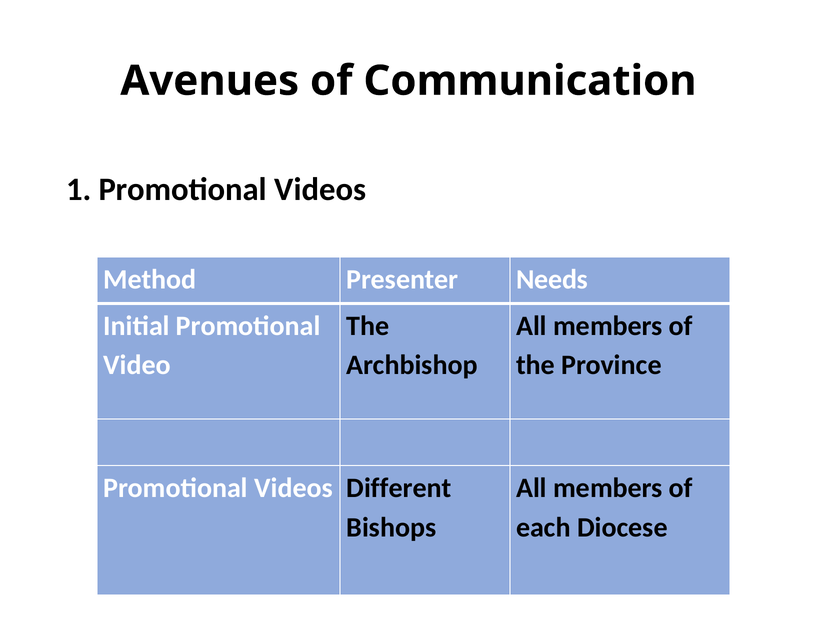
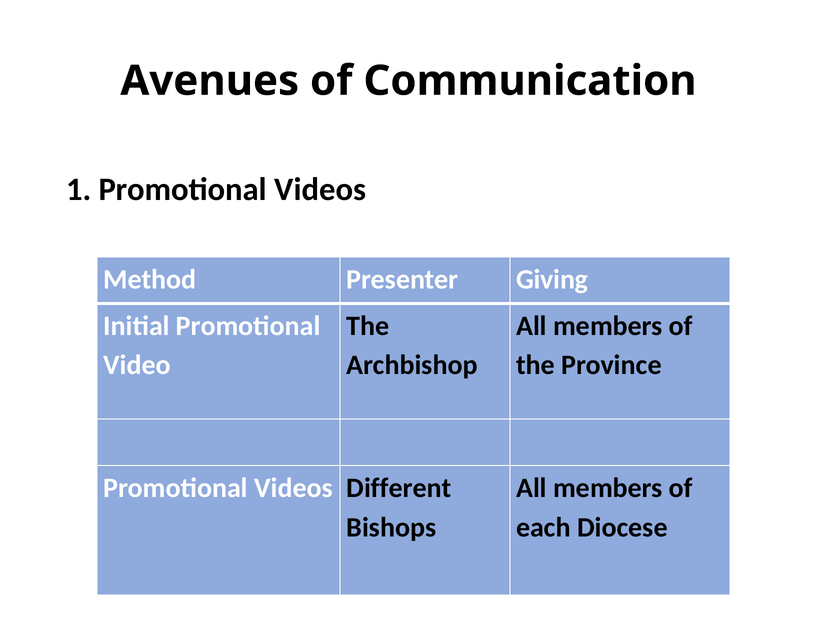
Needs: Needs -> Giving (552, 279)
